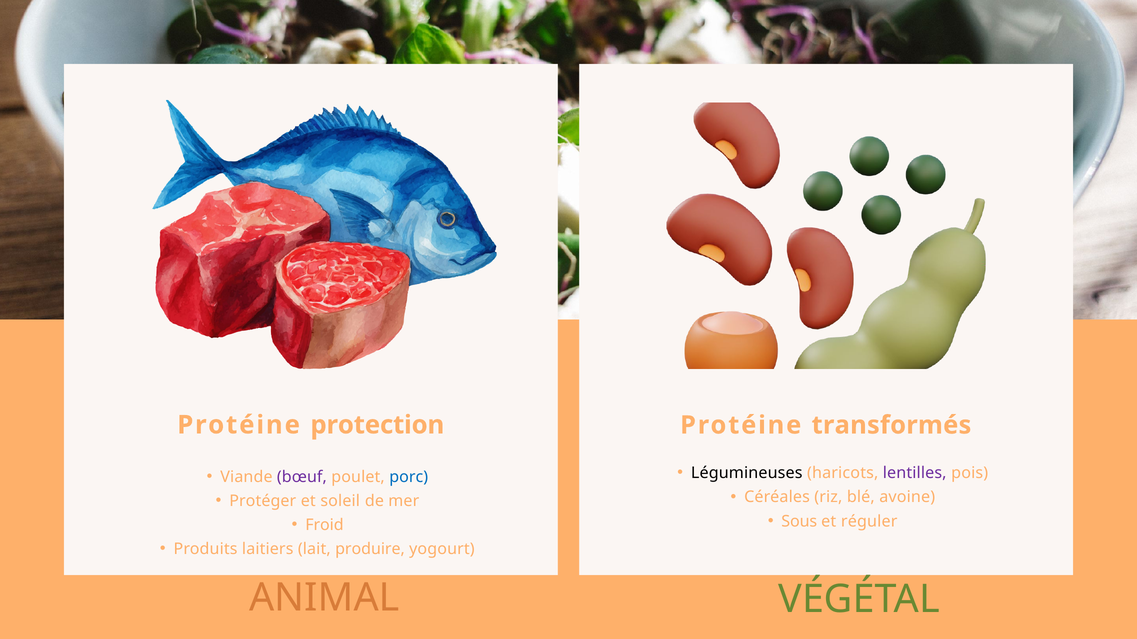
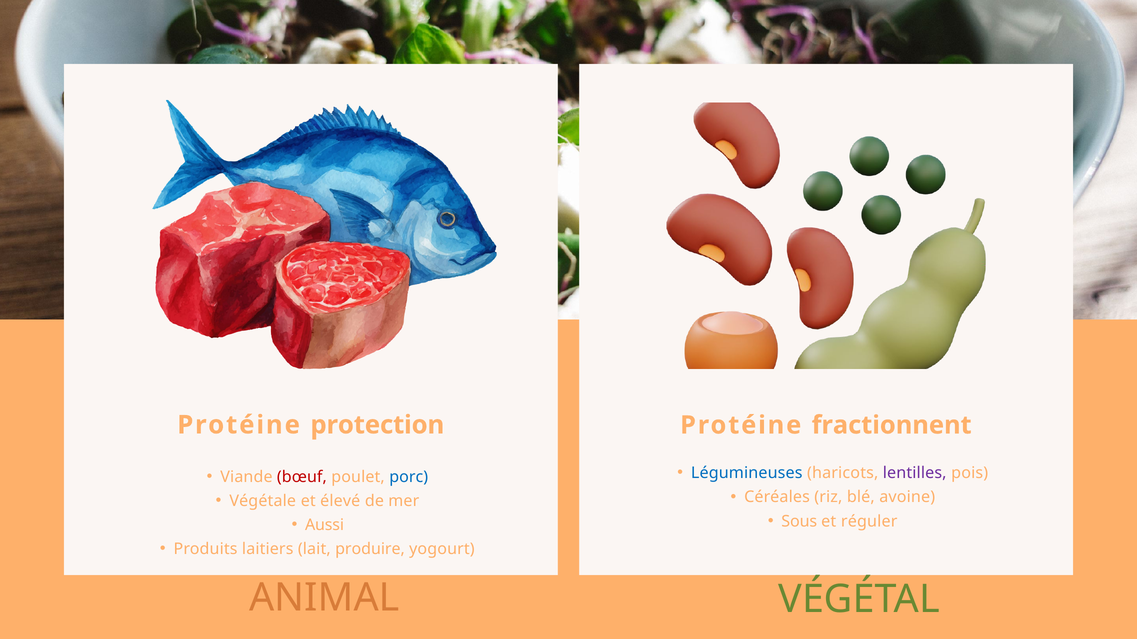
transformés: transformés -> fractionnent (892, 426)
Légumineuses colour: black -> blue (747, 473)
bœuf colour: purple -> red (302, 477)
Protéger: Protéger -> Végétale (263, 501)
soleil: soleil -> élevé (340, 501)
Froid: Froid -> Aussi (325, 525)
